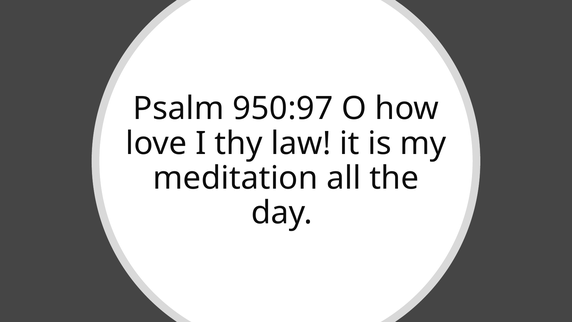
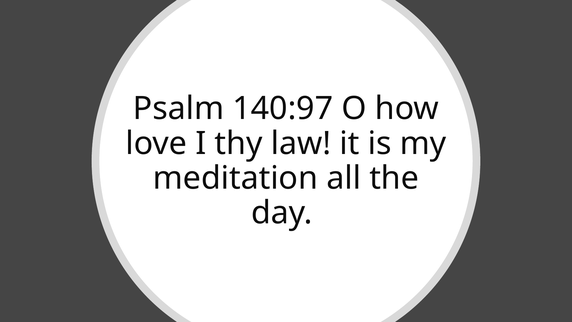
950:97: 950:97 -> 140:97 (283, 109)
